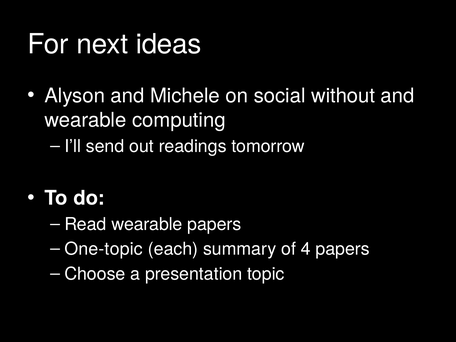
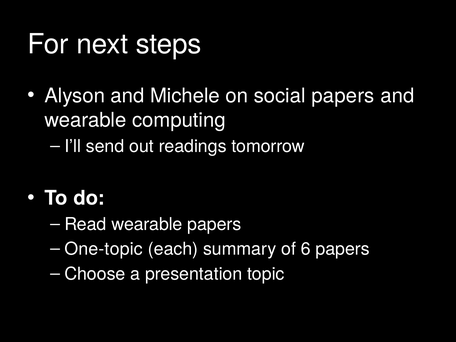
ideas: ideas -> steps (169, 44)
social without: without -> papers (343, 96)
4: 4 -> 6 (306, 249)
